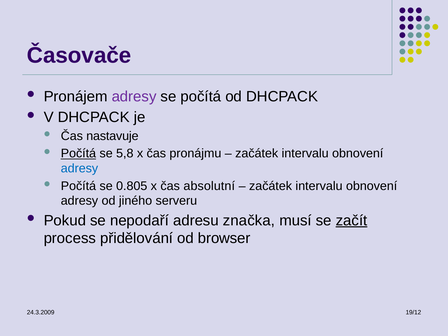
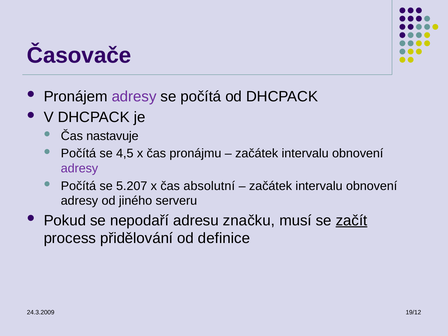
Počítá underline: present -> none (78, 154)
5,8: 5,8 -> 4,5 (125, 154)
adresy colour: blue -> purple (79, 168)
0.805: 0.805 -> 5.207 (132, 186)
značka: značka -> značku (249, 220)
browser: browser -> definice (224, 238)
